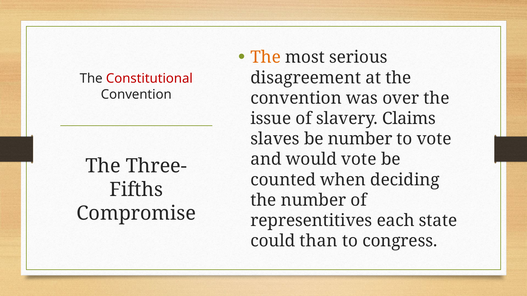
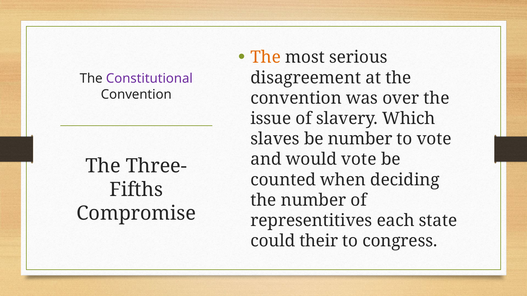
Constitutional colour: red -> purple (149, 79)
Claims: Claims -> Which (409, 119)
than: than -> their (319, 241)
